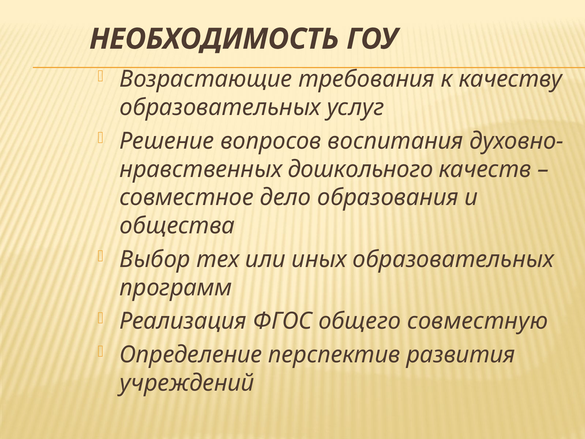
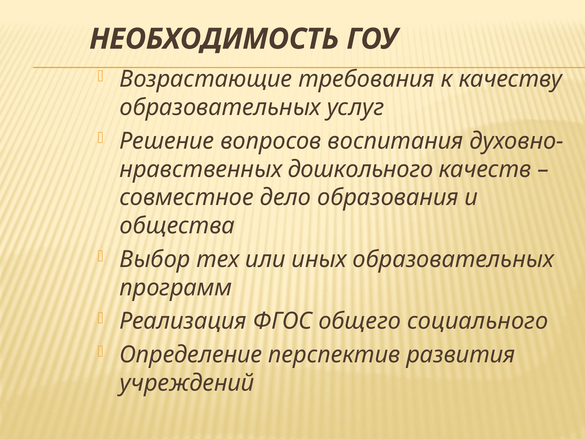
совместную: совместную -> социального (478, 321)
